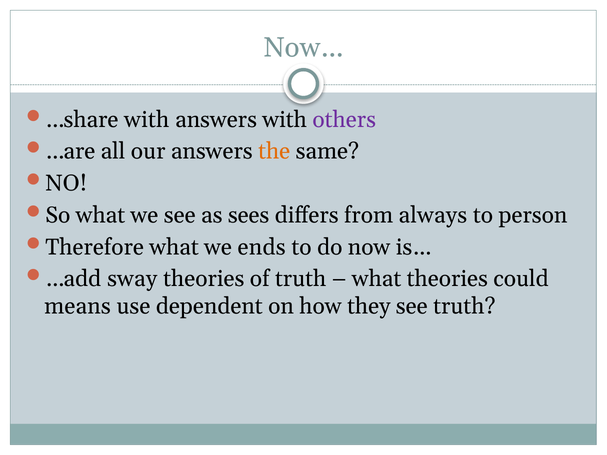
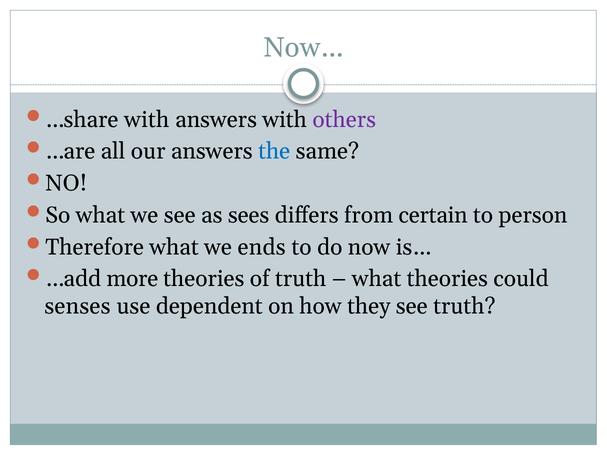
the colour: orange -> blue (274, 152)
always: always -> certain (433, 215)
sway: sway -> more (132, 279)
means: means -> senses (77, 306)
